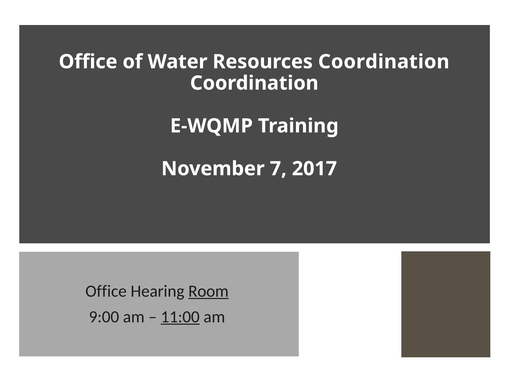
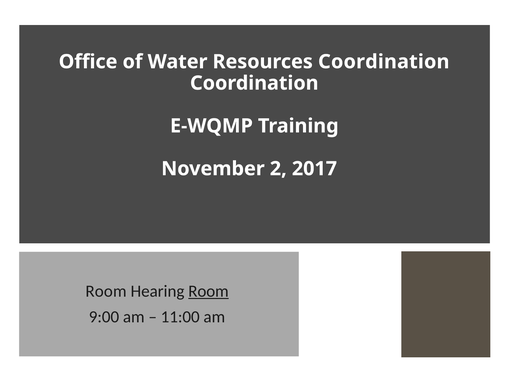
7: 7 -> 2 (278, 169)
Office: Office -> Room (106, 291)
11:00 underline: present -> none (180, 317)
